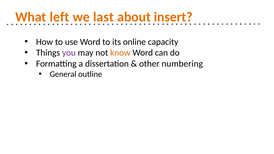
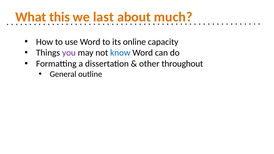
left: left -> this (60, 17)
insert: insert -> much (173, 17)
know colour: orange -> blue (120, 53)
numbering: numbering -> throughout (182, 64)
